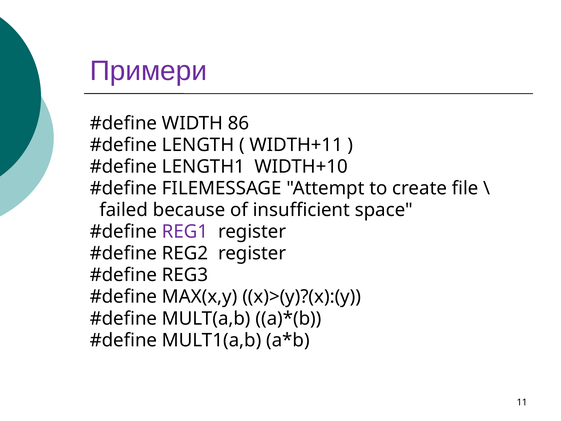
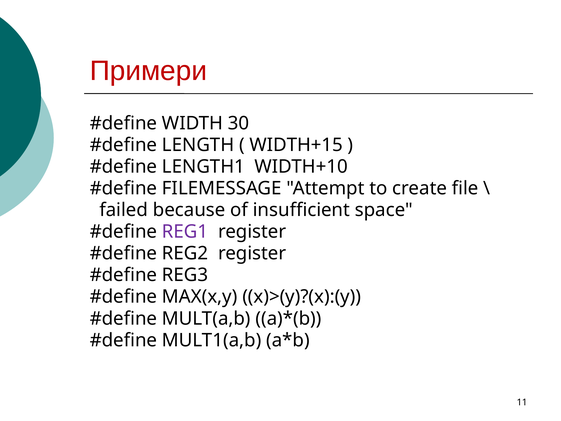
Примери colour: purple -> red (148, 71)
86: 86 -> 30 (239, 123)
WIDTH+11: WIDTH+11 -> WIDTH+15 (296, 145)
